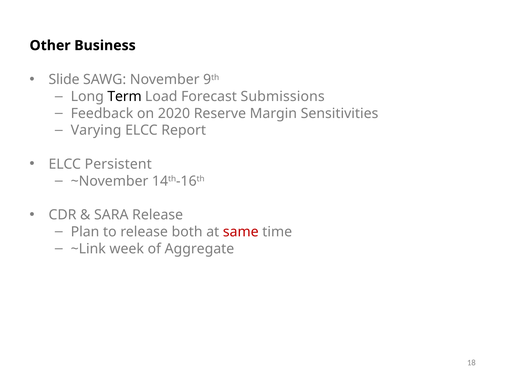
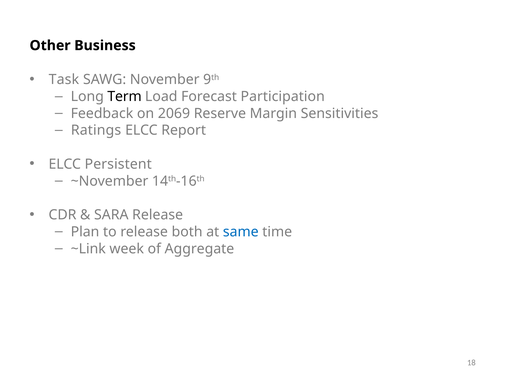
Slide: Slide -> Task (64, 79)
Submissions: Submissions -> Participation (283, 96)
2020: 2020 -> 2069 (174, 113)
Varying: Varying -> Ratings (96, 130)
same colour: red -> blue (241, 232)
